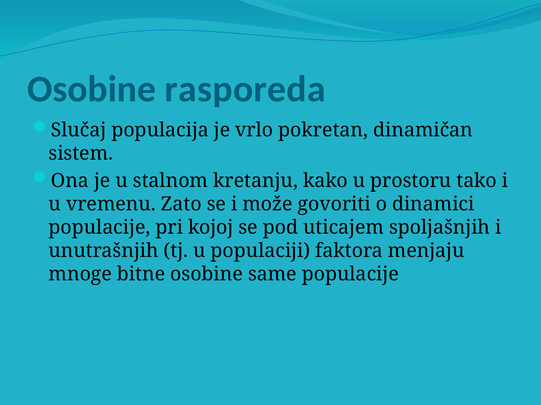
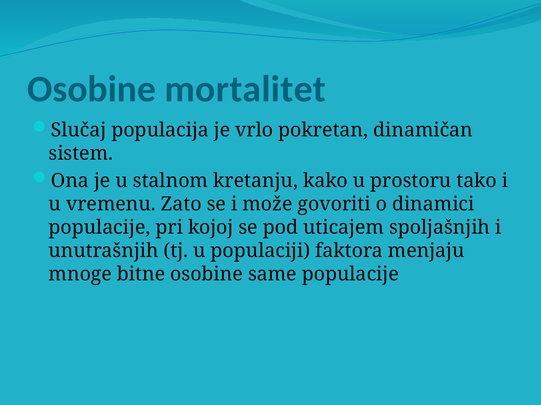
rasporeda: rasporeda -> mortalitet (245, 89)
